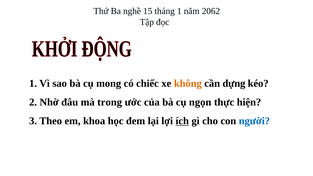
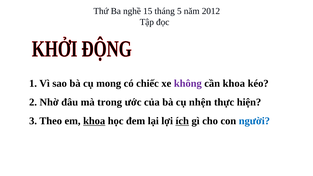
tháng 1: 1 -> 5 (179, 11)
2062: 2062 -> 2012 (211, 11)
không colour: orange -> purple (188, 83)
cần dựng: dựng -> khoa (234, 83)
ngọn: ngọn -> nhện (200, 102)
khoa underline: none -> present (94, 121)
